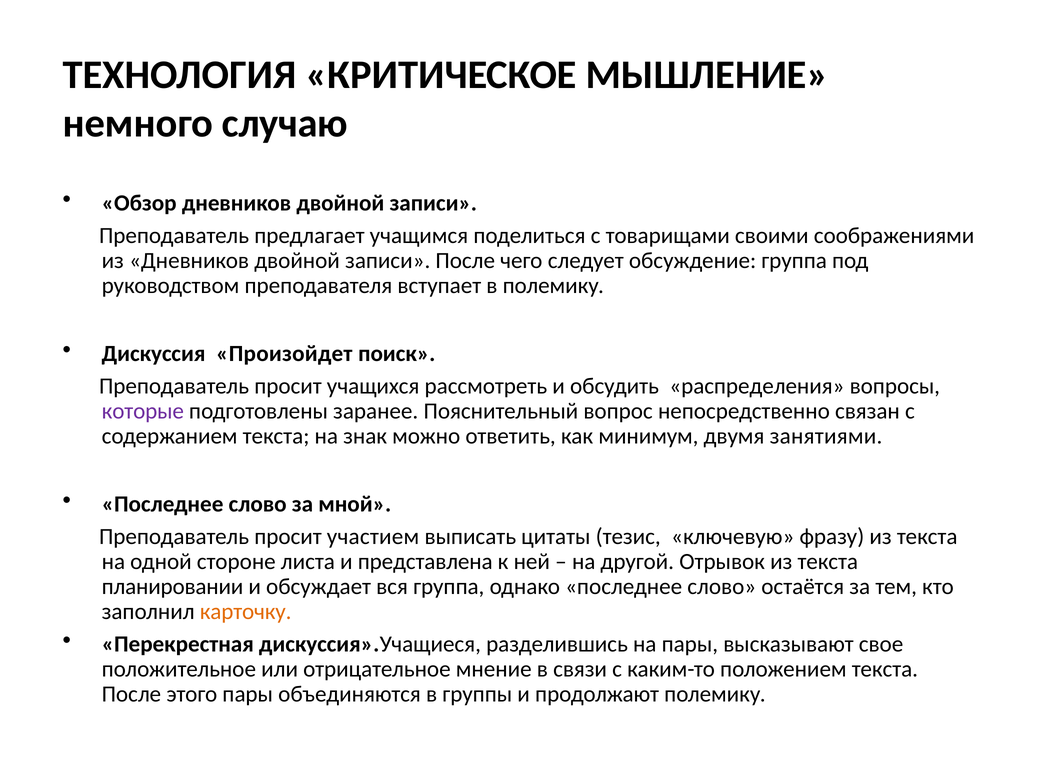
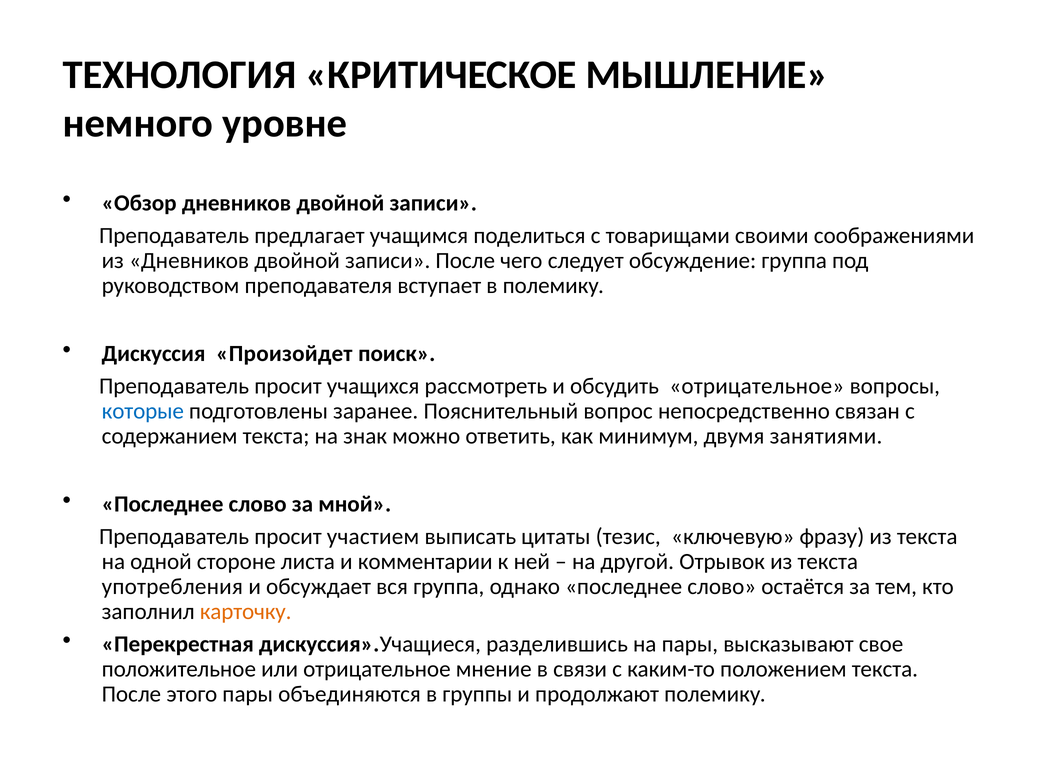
случаю: случаю -> уровне (285, 124)
обсудить распределения: распределения -> отрицательное (757, 386)
которые colour: purple -> blue (143, 411)
представлена: представлена -> комментарии (425, 562)
планировании: планировании -> употребления (172, 587)
